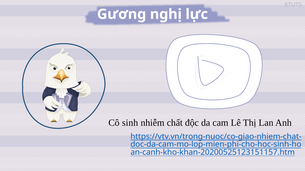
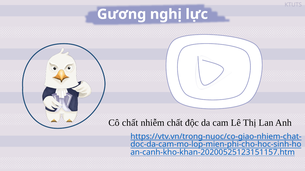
Cô sinh: sinh -> chất (130, 123)
